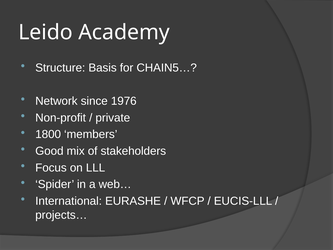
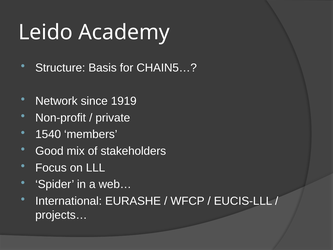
1976: 1976 -> 1919 (124, 101)
1800: 1800 -> 1540 (48, 134)
